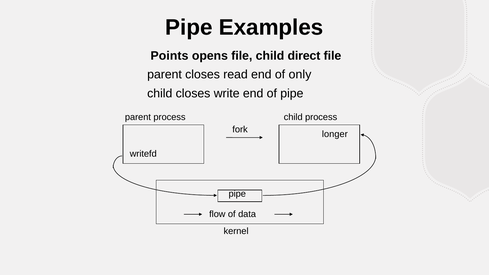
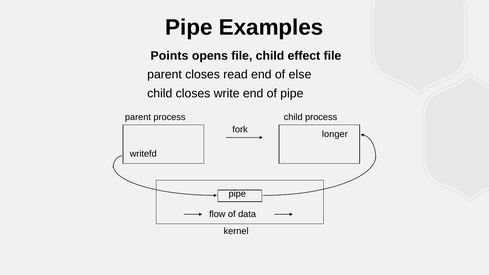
direct: direct -> effect (304, 56)
only: only -> else (300, 75)
